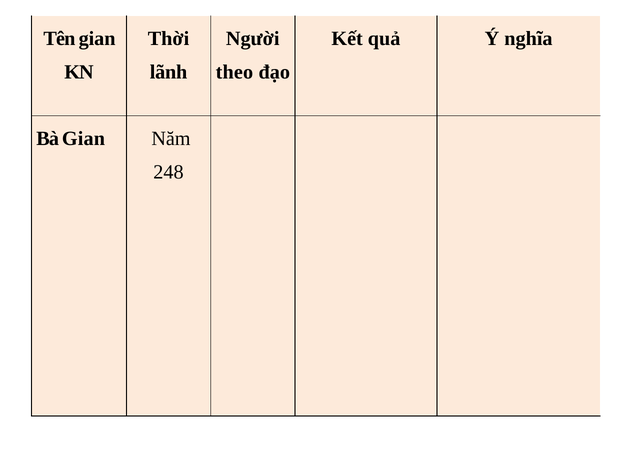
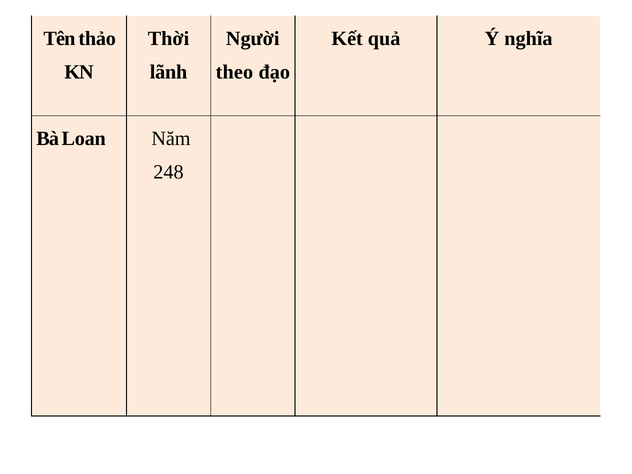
Tên gian: gian -> thảo (97, 38)
Bà Gian: Gian -> Loan (84, 138)
